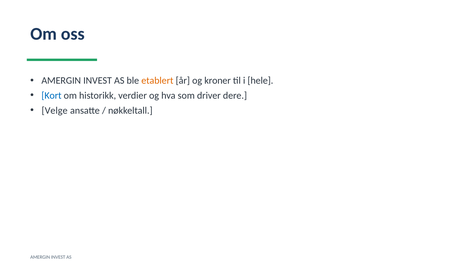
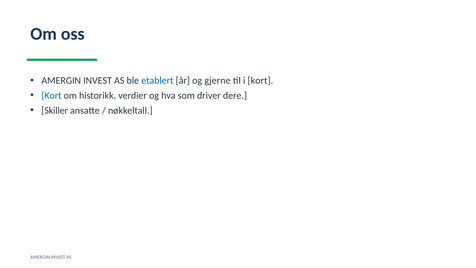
etablert colour: orange -> blue (157, 81)
kroner: kroner -> gjerne (218, 81)
i hele: hele -> kort (260, 81)
Velge: Velge -> Skiller (55, 110)
